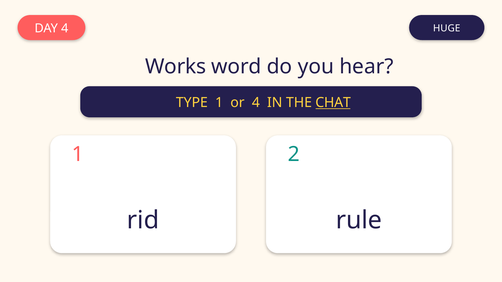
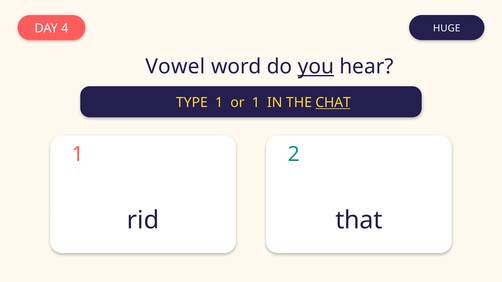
Works: Works -> Vowel (175, 67)
you underline: none -> present (316, 67)
or 4: 4 -> 1 (256, 103)
rule: rule -> that (359, 221)
